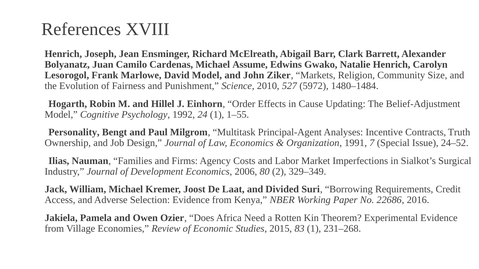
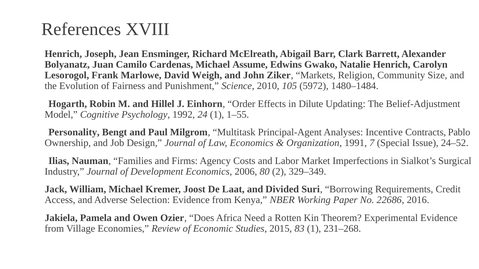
David Model: Model -> Weigh (207, 75)
527: 527 -> 105 (289, 86)
Cause: Cause -> Dilute (311, 104)
Truth: Truth -> Pablo (459, 132)
